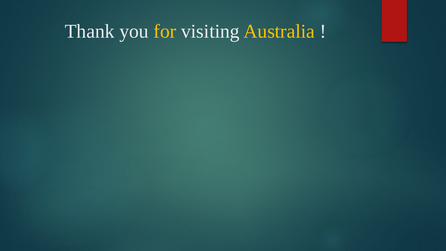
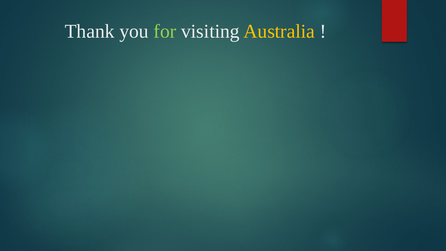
for colour: yellow -> light green (165, 31)
